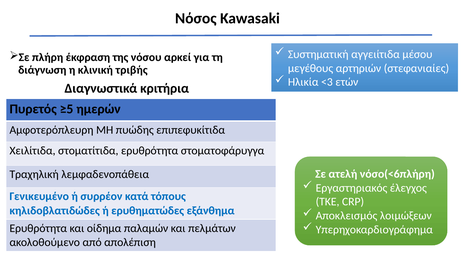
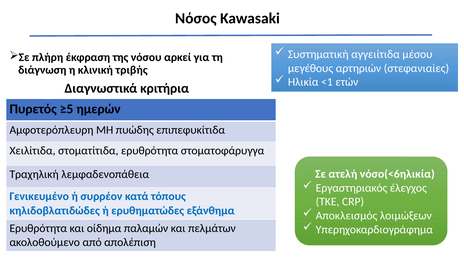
<3: <3 -> <1 (327, 82)
νόσο(<6πλήρη: νόσο(<6πλήρη -> νόσο(<6ηλικία (397, 174)
